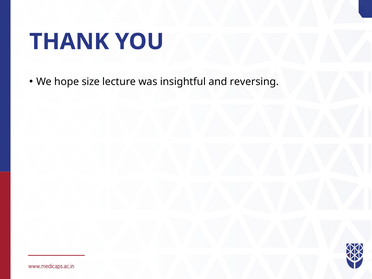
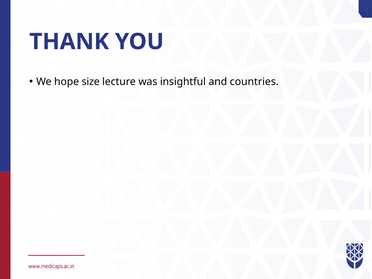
reversing: reversing -> countries (254, 82)
